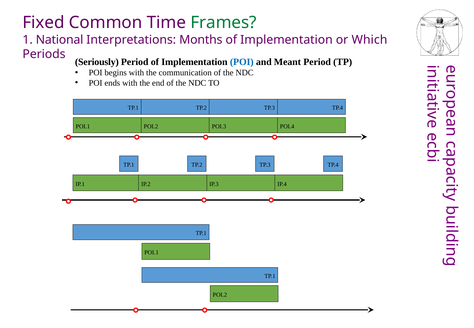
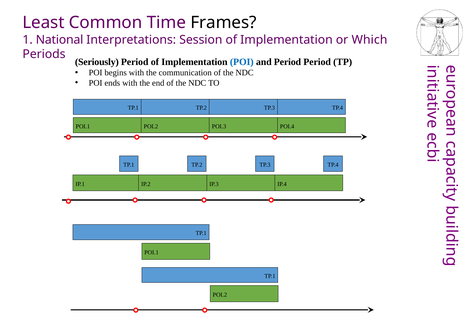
Fixed: Fixed -> Least (44, 23)
Frames colour: green -> black (224, 23)
Months: Months -> Session (201, 40)
and Meant: Meant -> Period (287, 62)
